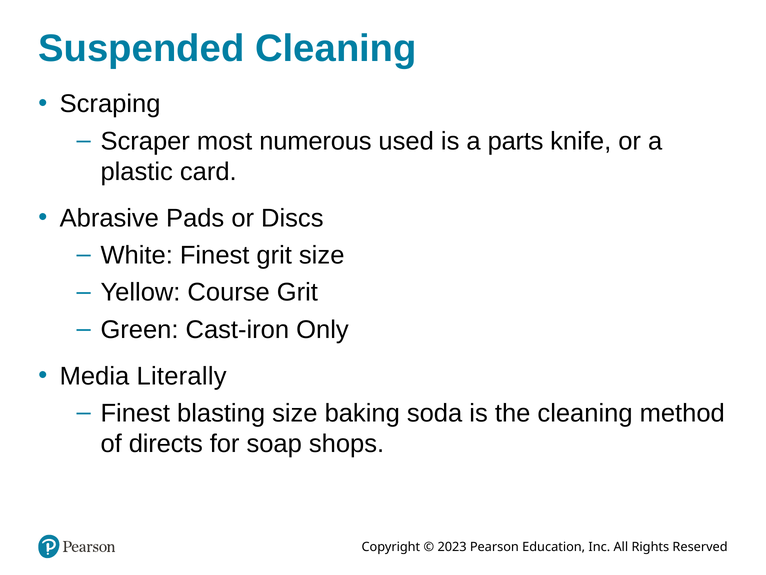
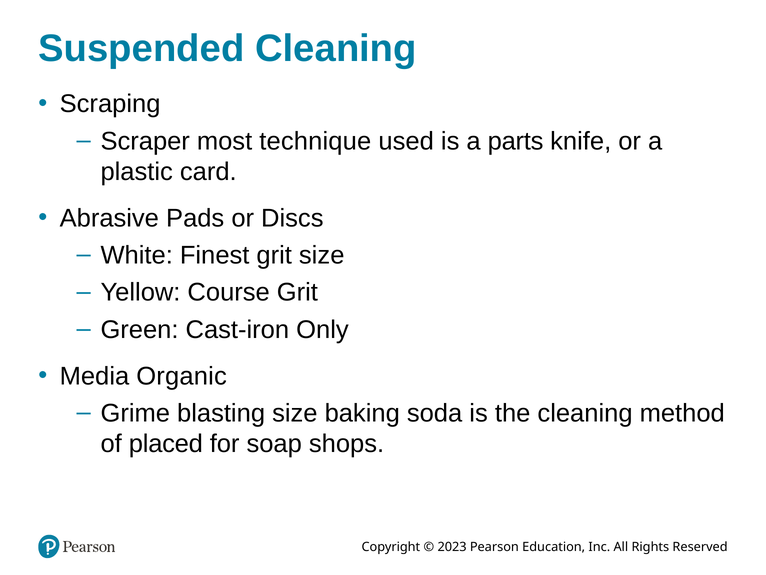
numerous: numerous -> technique (315, 141)
Literally: Literally -> Organic (182, 376)
Finest: Finest -> Grime (135, 413)
directs: directs -> placed (166, 444)
